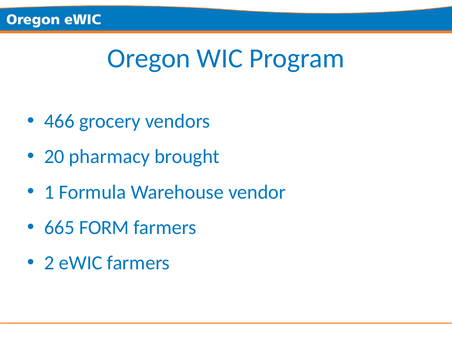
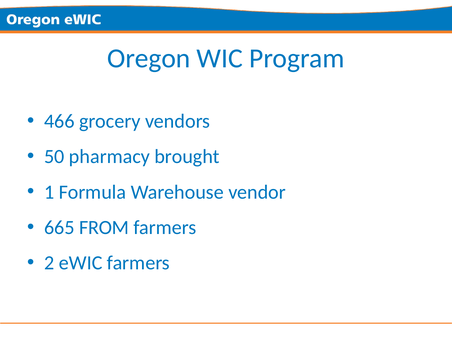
20: 20 -> 50 (54, 157)
FORM: FORM -> FROM (104, 228)
